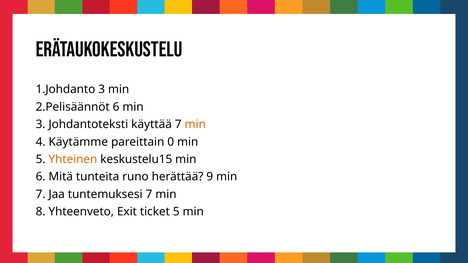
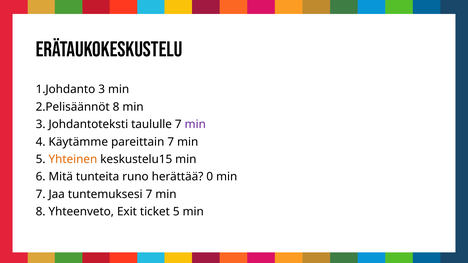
6: 6 -> 8 (116, 107)
käyttää: käyttää -> taululle (152, 124)
min colour: orange -> purple (195, 124)
pareittain 0: 0 -> 7 (171, 142)
9: 9 -> 0 (210, 177)
